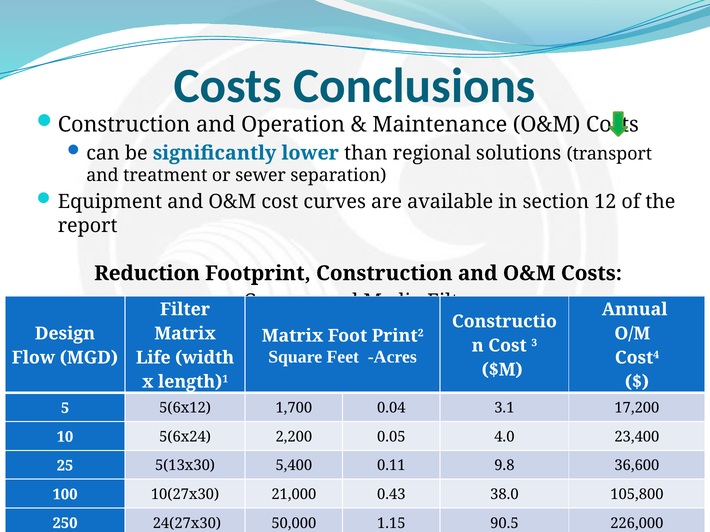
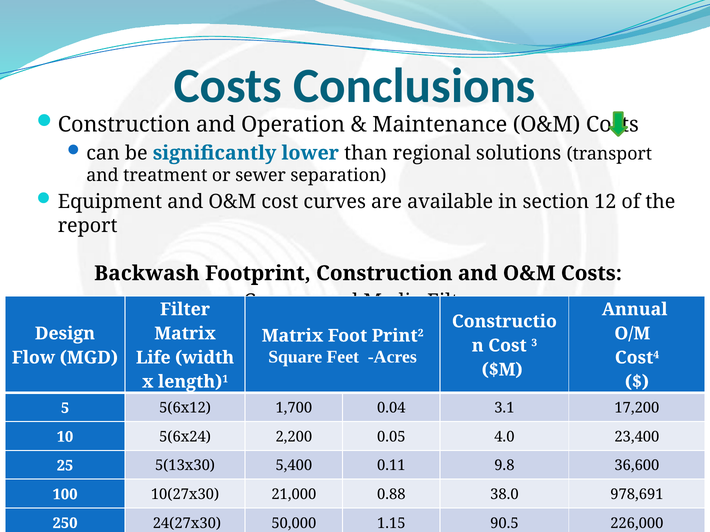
Reduction: Reduction -> Backwash (147, 274)
0.43: 0.43 -> 0.88 (391, 495)
105,800: 105,800 -> 978,691 (637, 495)
